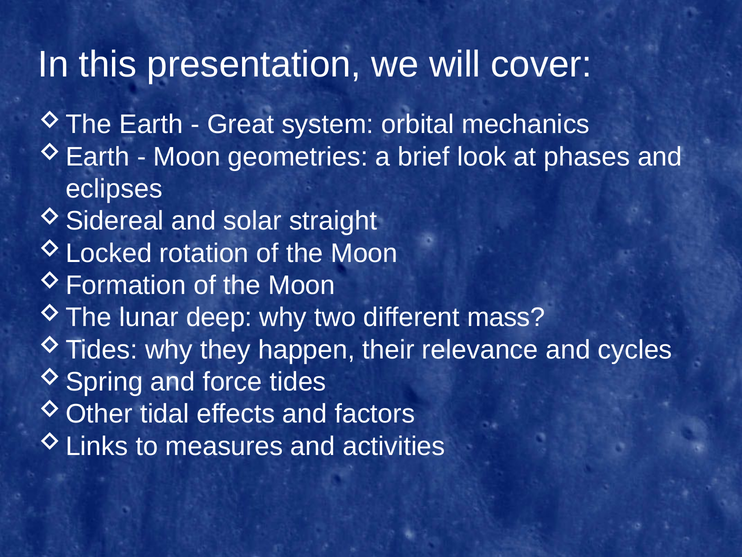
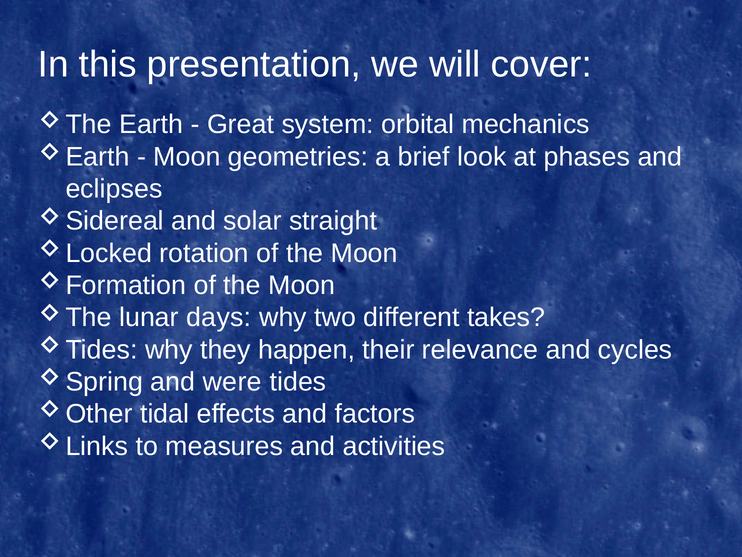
deep: deep -> days (219, 317)
mass: mass -> takes (506, 317)
force: force -> were (232, 381)
